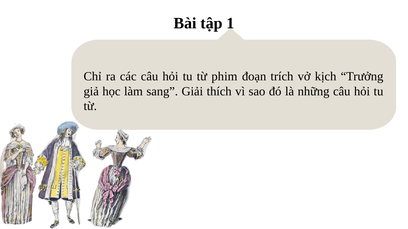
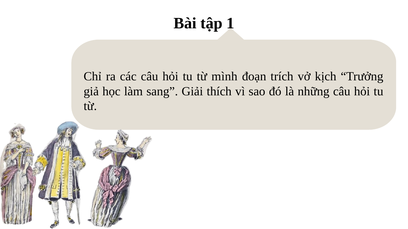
phim: phim -> mình (224, 77)
